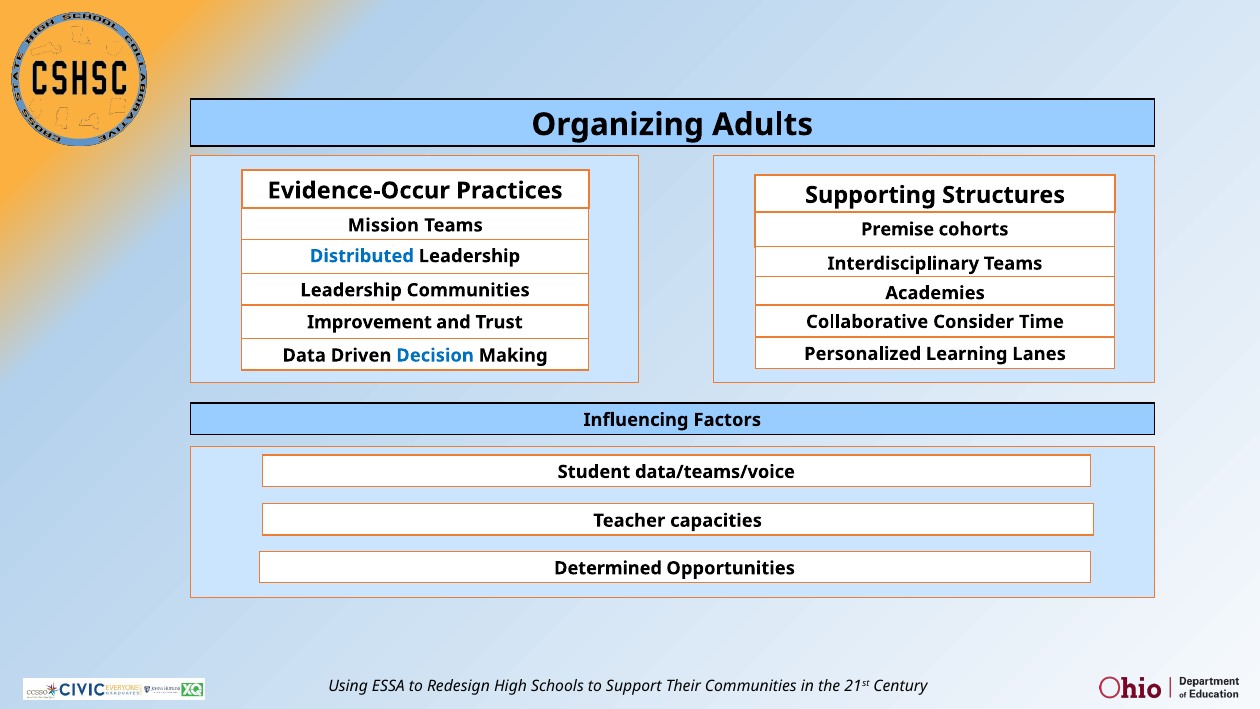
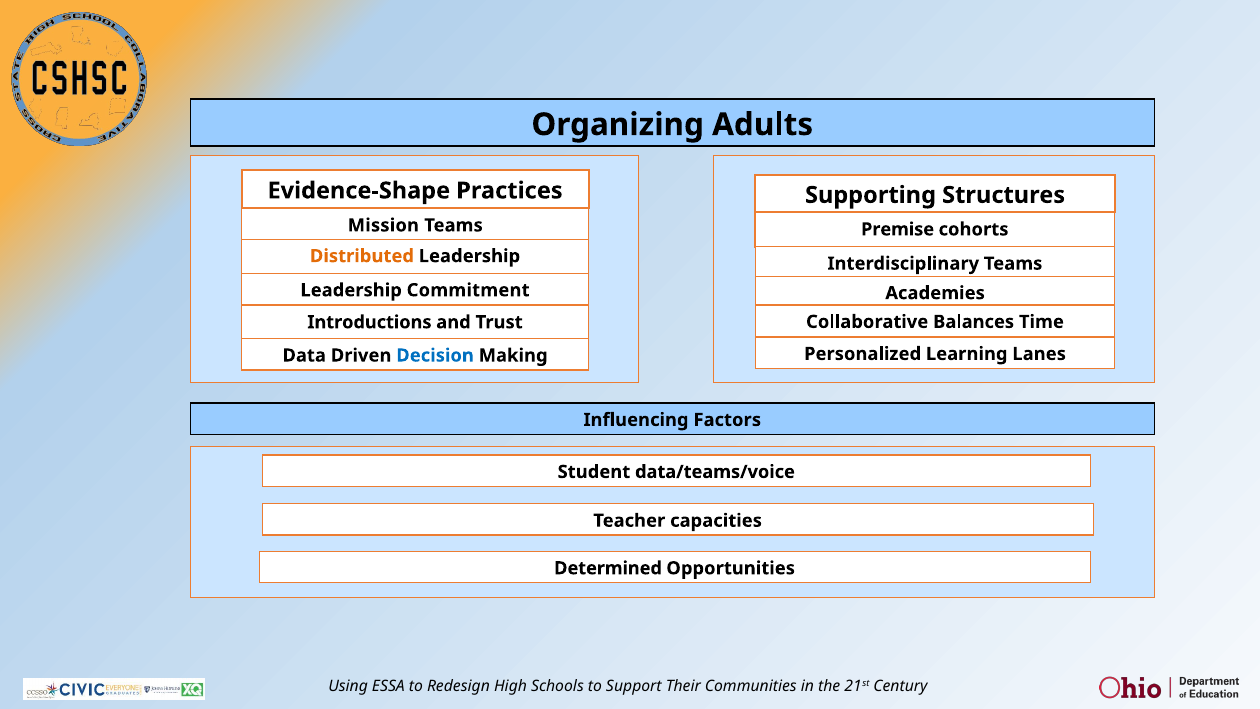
Evidence-Occur: Evidence-Occur -> Evidence-Shape (359, 191)
Distributed colour: blue -> orange (362, 256)
Leadership Communities: Communities -> Commitment (468, 290)
Consider: Consider -> Balances (974, 322)
Improvement: Improvement -> Introductions (369, 322)
